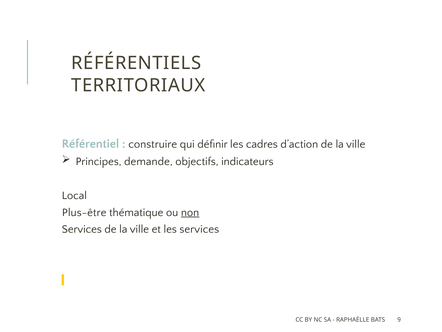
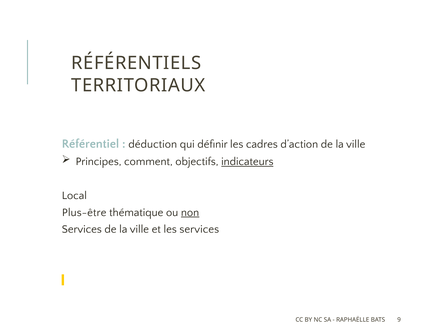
construire: construire -> déduction (153, 144)
demande: demande -> comment (148, 161)
indicateurs underline: none -> present (247, 161)
